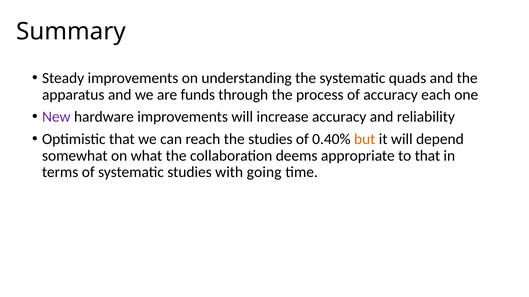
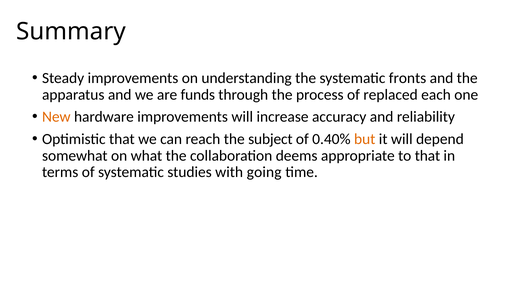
quads: quads -> fronts (408, 78)
of accuracy: accuracy -> replaced (391, 95)
New colour: purple -> orange (56, 117)
the studies: studies -> subject (270, 139)
